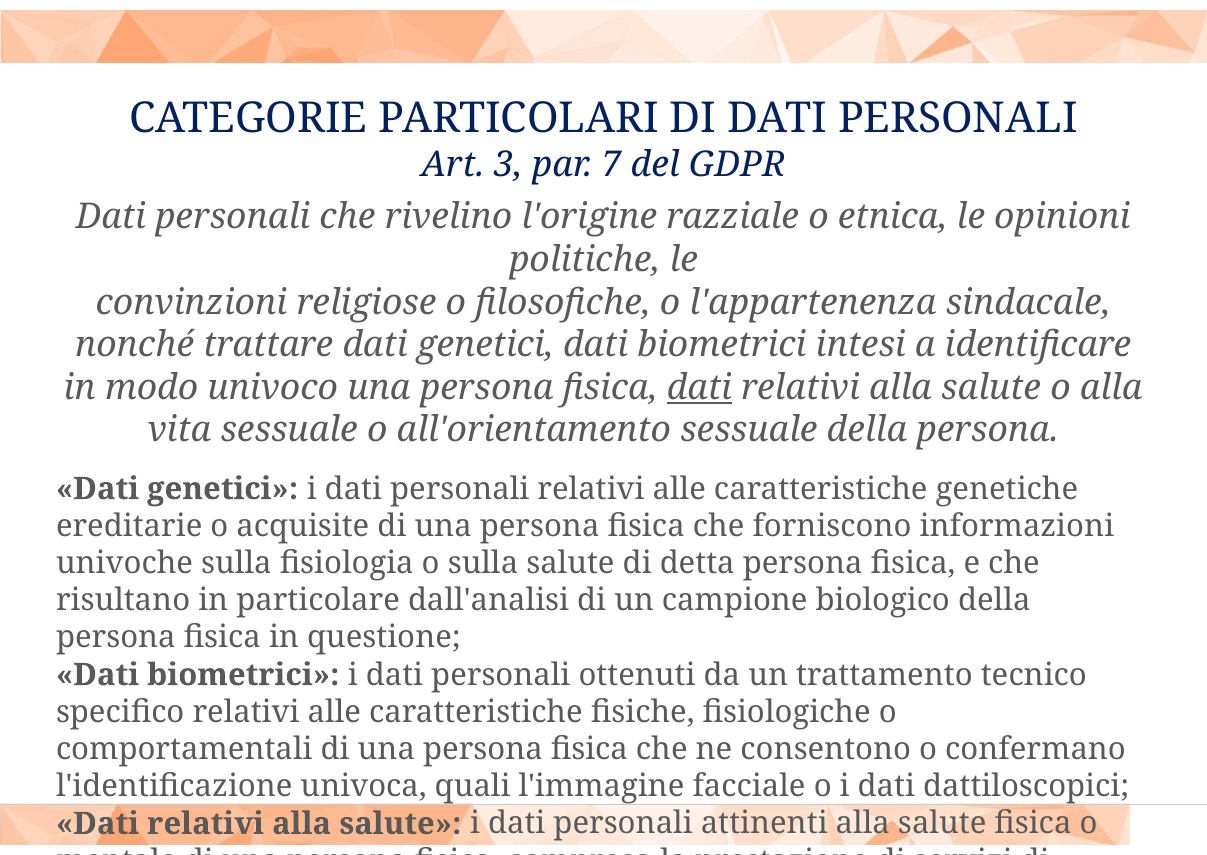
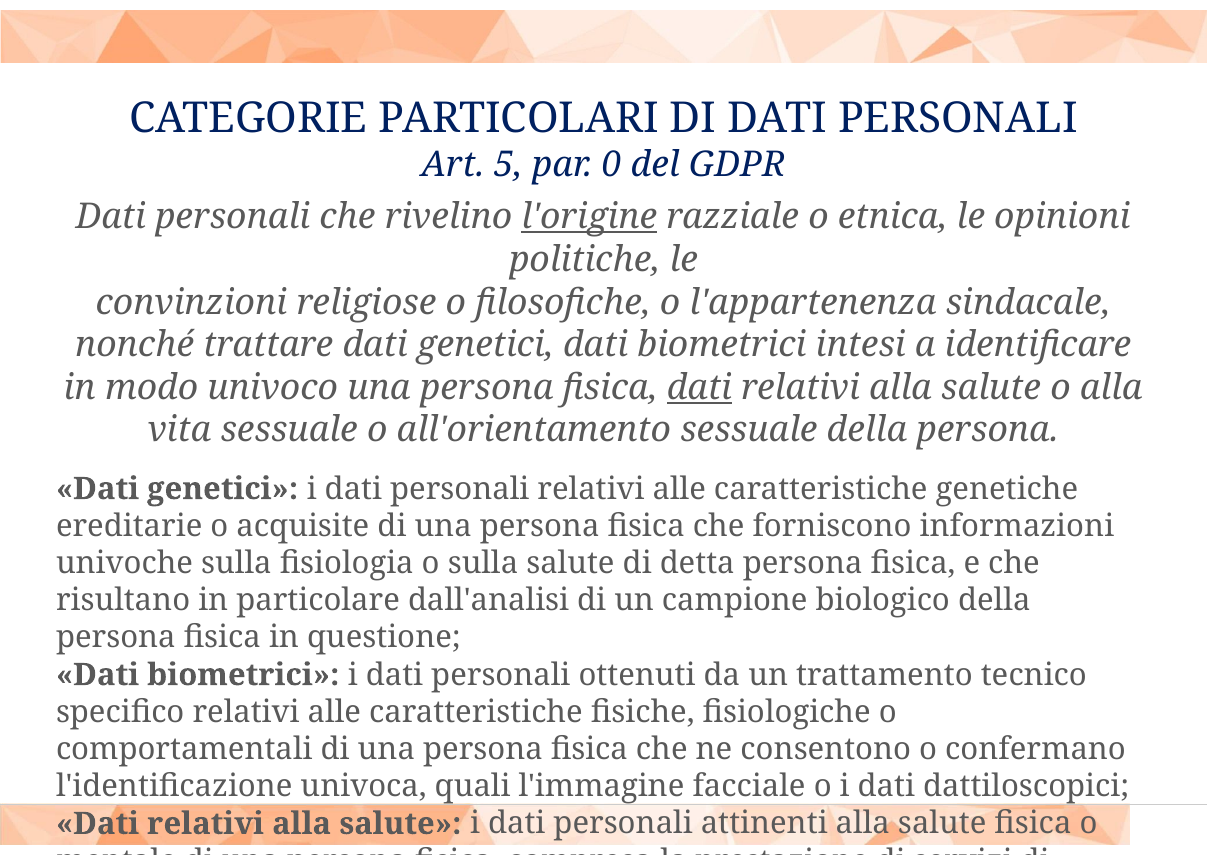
3: 3 -> 5 (508, 165)
7: 7 -> 0 (612, 165)
l'origine underline: none -> present (589, 217)
